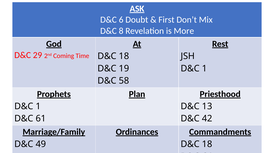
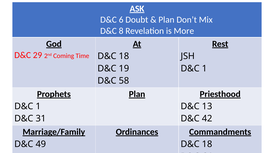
First: First -> Plan (166, 20)
61: 61 -> 31 (41, 118)
